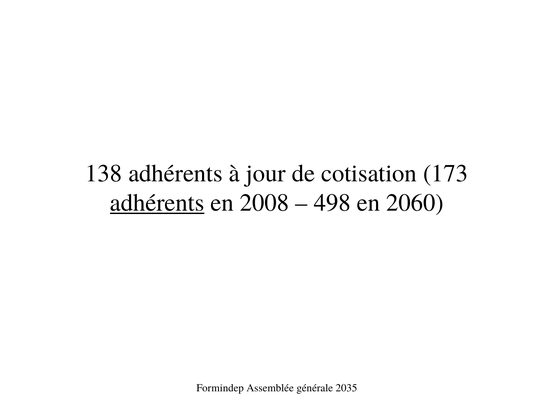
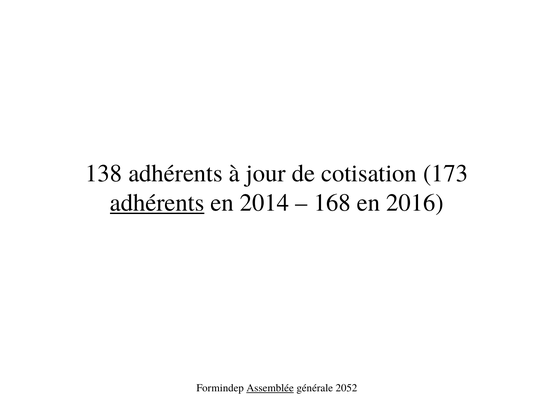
2008: 2008 -> 2014 (264, 203)
498: 498 -> 168 (332, 203)
2060: 2060 -> 2016 (415, 203)
Assemblée underline: none -> present (270, 389)
2035: 2035 -> 2052 (346, 389)
